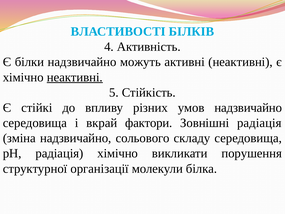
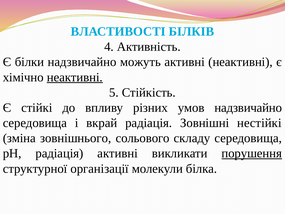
вкрай фактори: фактори -> радіація (149, 123)
Зовнішні радіація: радіація -> нестійкі (259, 123)
зміна надзвичайно: надзвичайно -> зовнішнього (76, 138)
радіація хімічно: хімічно -> активні (118, 153)
порушення underline: none -> present (252, 153)
